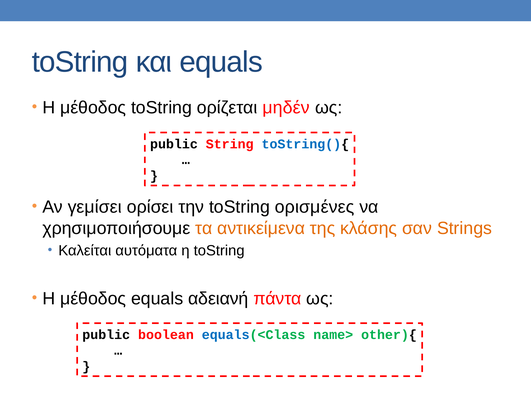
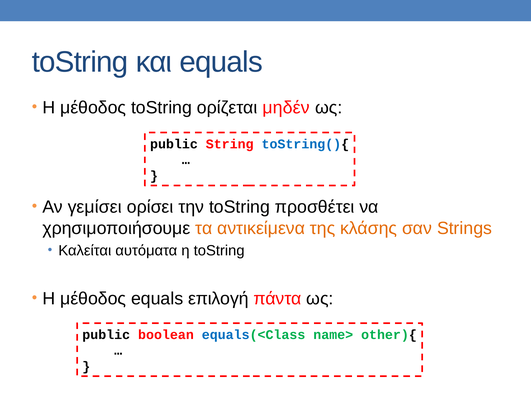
ορισμένες: ορισμένες -> προσθέτει (315, 207)
αδειανή: αδειανή -> επιλογή (218, 298)
